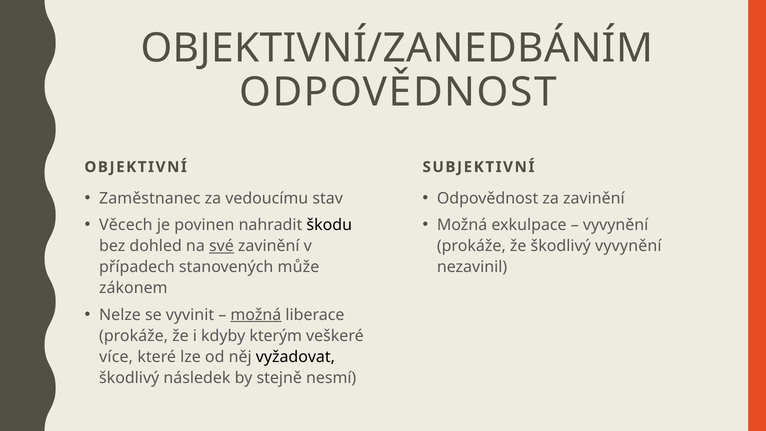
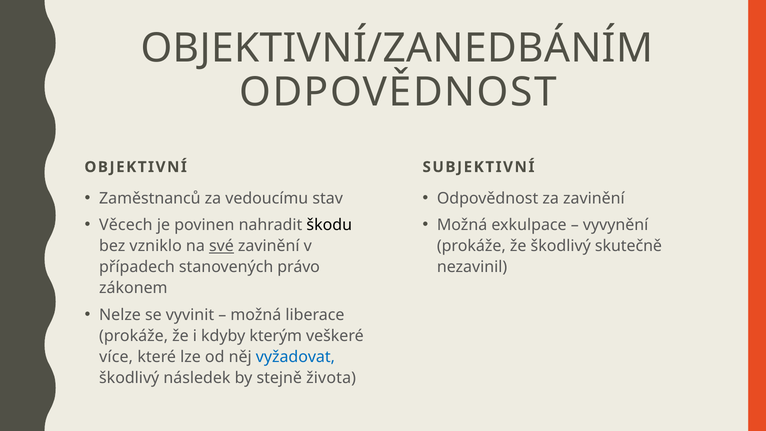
Zaměstnanec: Zaměstnanec -> Zaměstnanců (150, 198)
dohled: dohled -> vzniklo (156, 246)
škodlivý vyvynění: vyvynění -> skutečně (628, 246)
může: může -> právo (299, 267)
možná underline: present -> none (256, 315)
vyžadovat colour: black -> blue (295, 357)
nesmí: nesmí -> života (331, 378)
